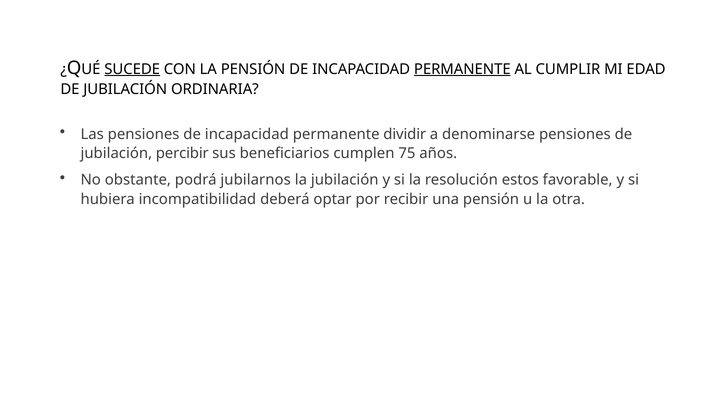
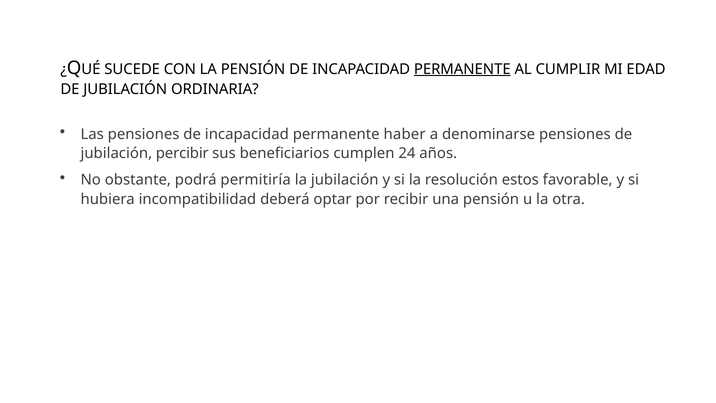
SUCEDE underline: present -> none (132, 69)
dividir: dividir -> haber (405, 134)
75: 75 -> 24 (407, 153)
jubilarnos: jubilarnos -> permitiría (256, 180)
